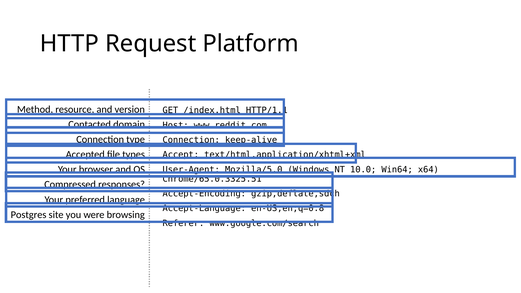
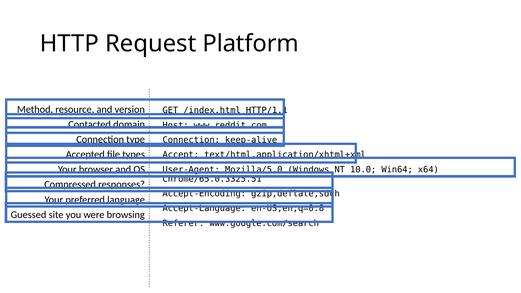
Postgres: Postgres -> Guessed (29, 215)
